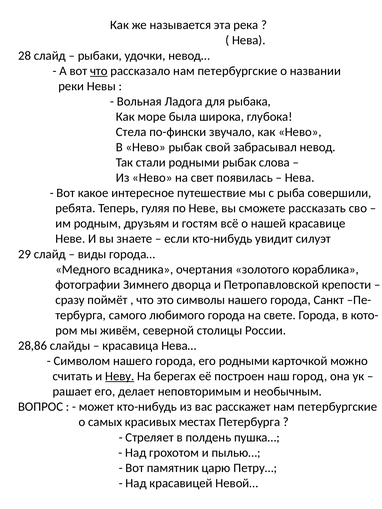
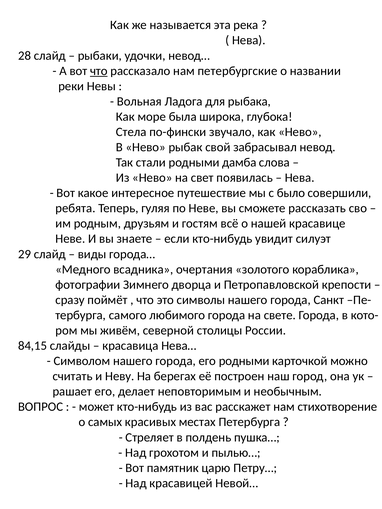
родными рыбак: рыбак -> дамба (239, 163)
рыба: рыба -> было (291, 193)
28,86: 28,86 -> 84,15 (33, 346)
Неву underline: present -> none (120, 376)
расскажет нам петербургские: петербургские -> стихотворение (337, 407)
